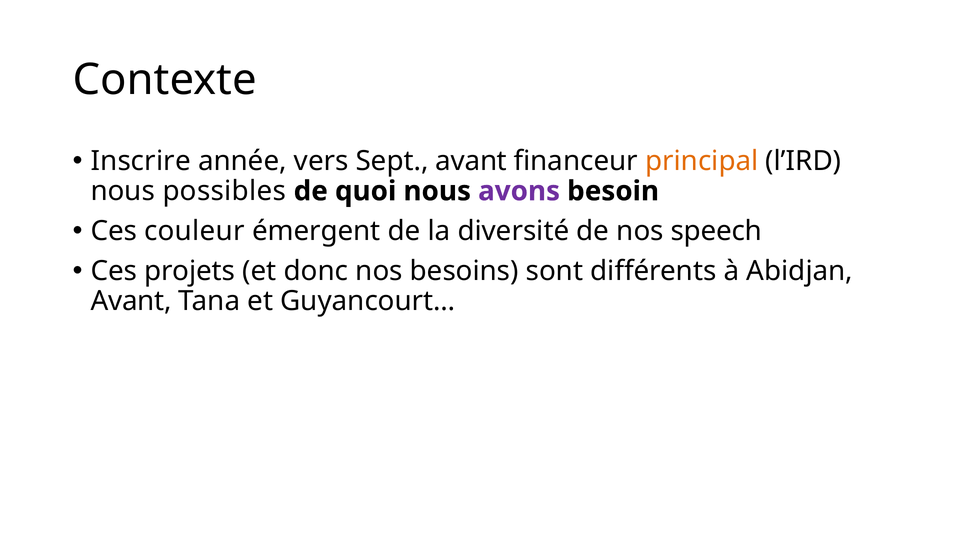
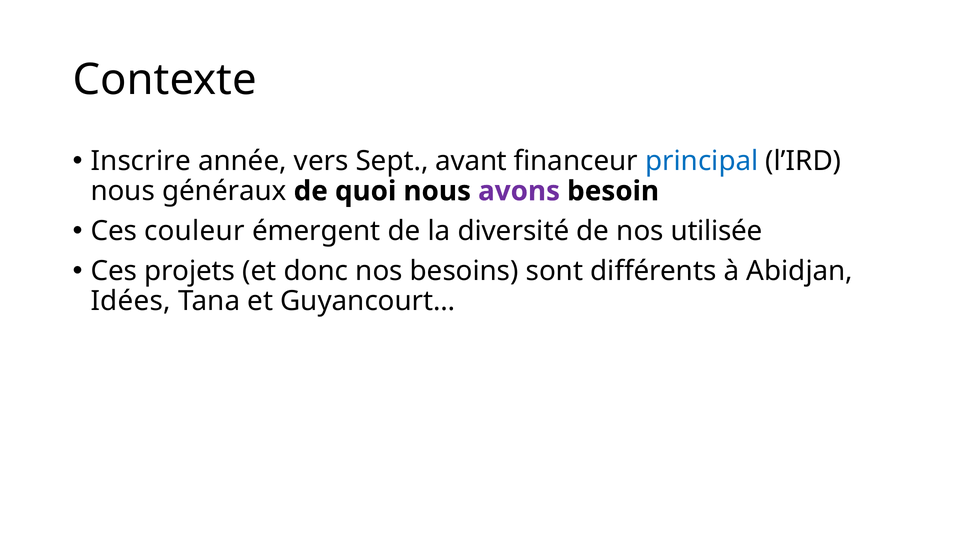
principal colour: orange -> blue (702, 161)
possibles: possibles -> généraux (224, 191)
speech: speech -> utilisée (716, 231)
Avant: Avant -> Idées (131, 301)
